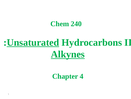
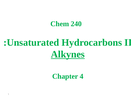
Unsaturated underline: present -> none (33, 42)
